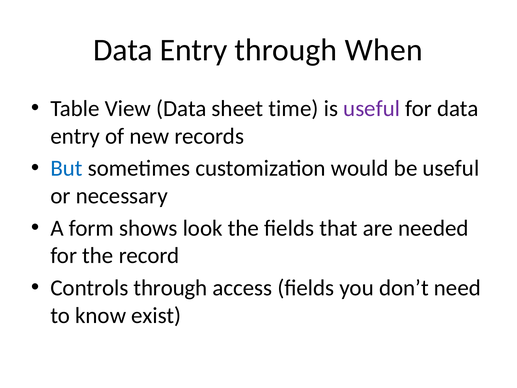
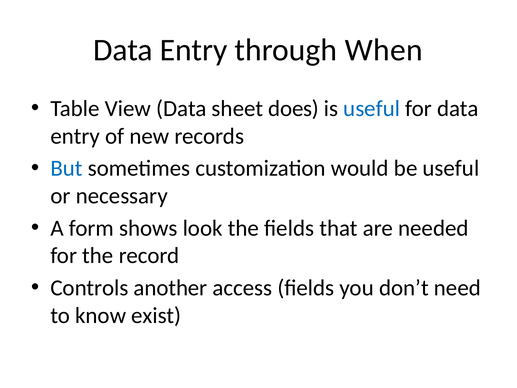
time: time -> does (294, 108)
useful colour: purple -> blue (372, 108)
Controls through: through -> another (170, 288)
